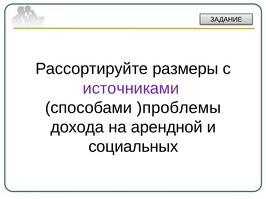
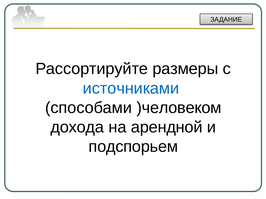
источниками colour: purple -> blue (131, 89)
)проблемы: )проблемы -> )человеком (179, 108)
социальных: социальных -> подспорьем (133, 147)
